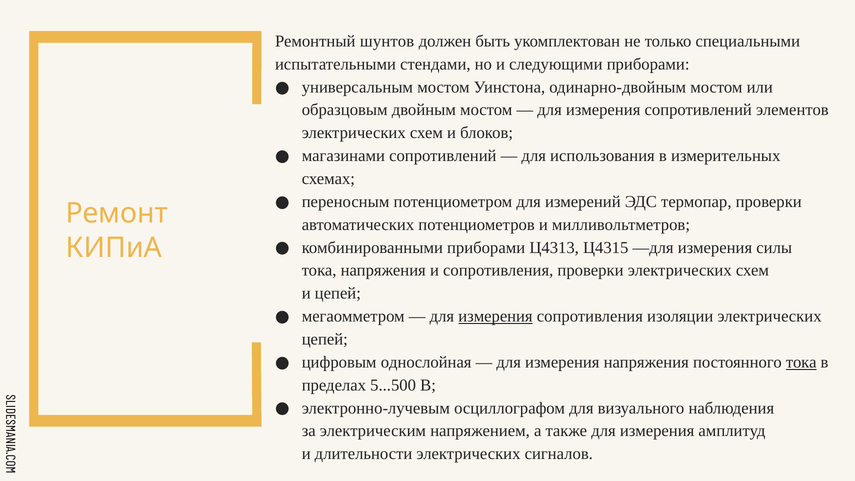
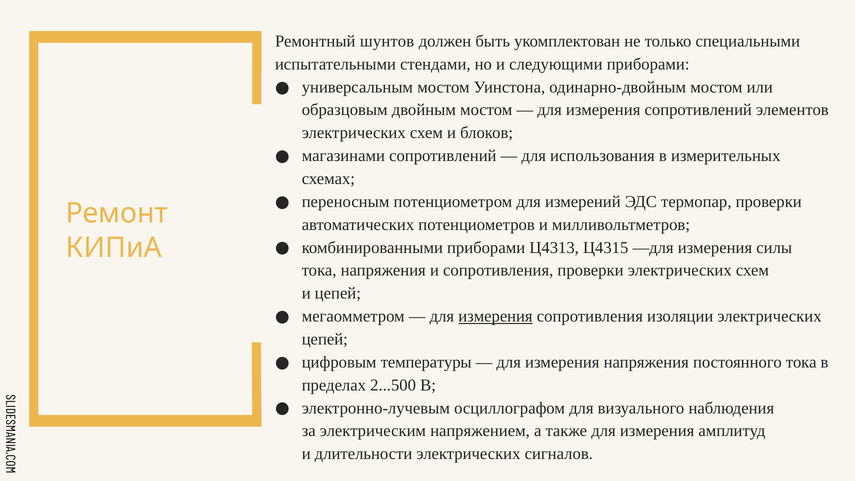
однослойная: однослойная -> температуры (426, 362)
тока underline: present -> none (801, 362)
5...500: 5...500 -> 2...500 (393, 385)
